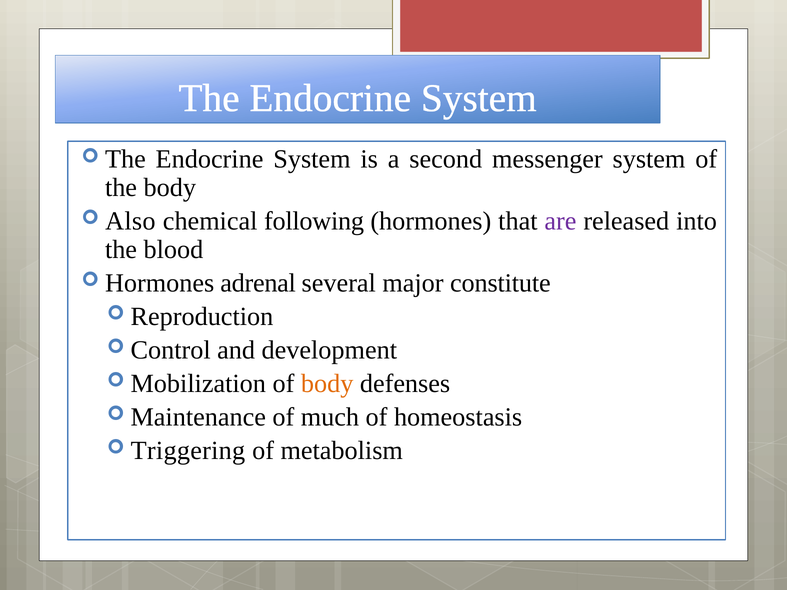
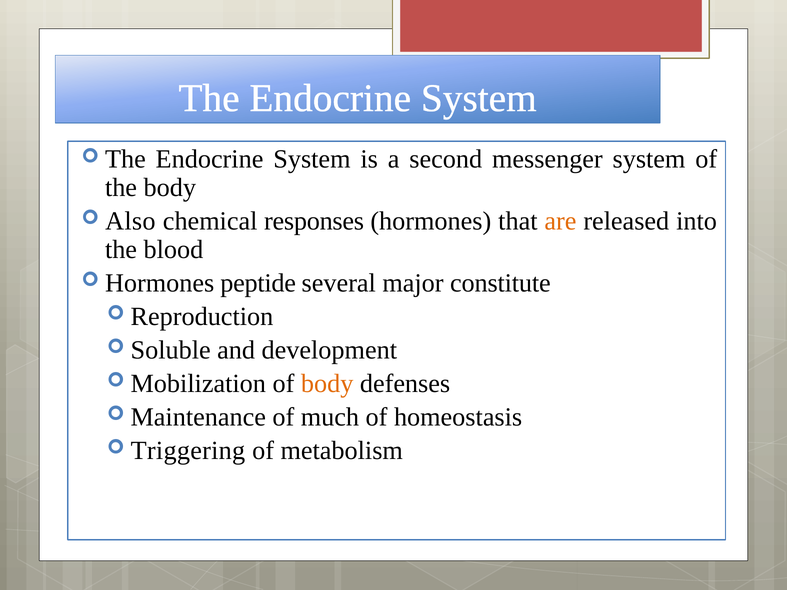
following: following -> responses (314, 221)
are colour: purple -> orange (560, 221)
adrenal: adrenal -> peptide (258, 283)
Control: Control -> Soluble (171, 350)
